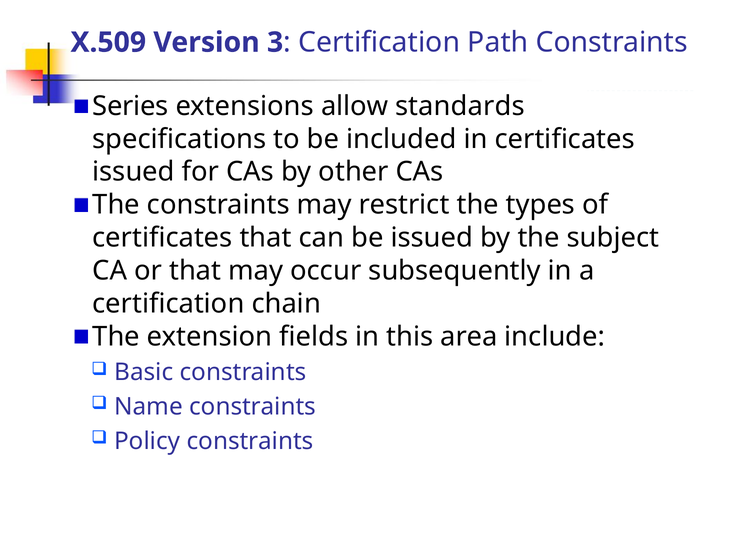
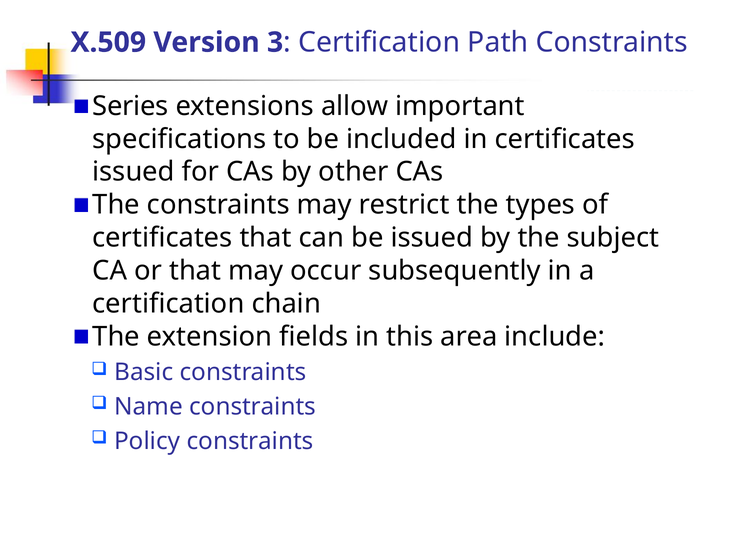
standards: standards -> important (460, 106)
